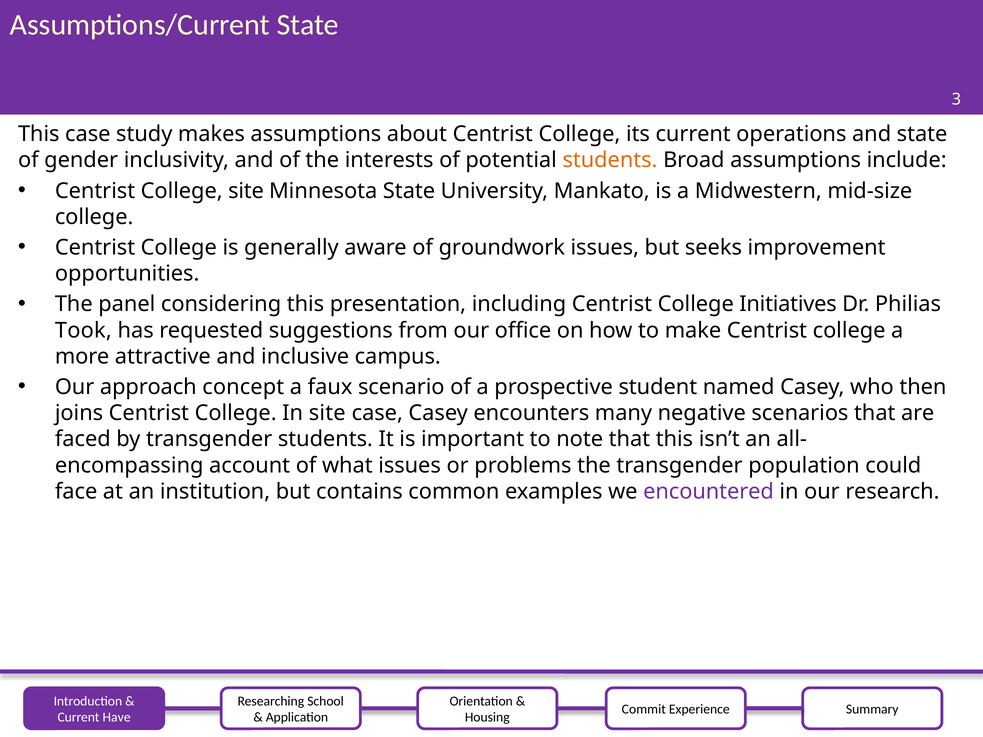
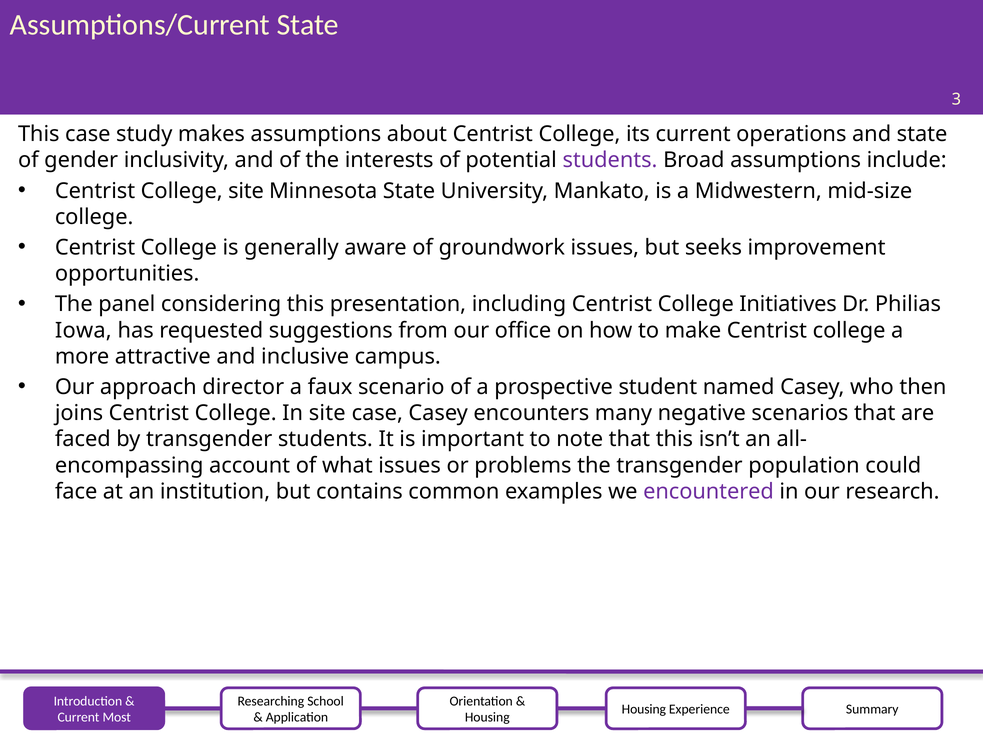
students colour: orange -> purple (610, 160)
Took: Took -> Iowa (83, 330)
concept: concept -> director (243, 387)
Commit: Commit -> Housing (644, 709)
Have: Have -> Most (117, 718)
